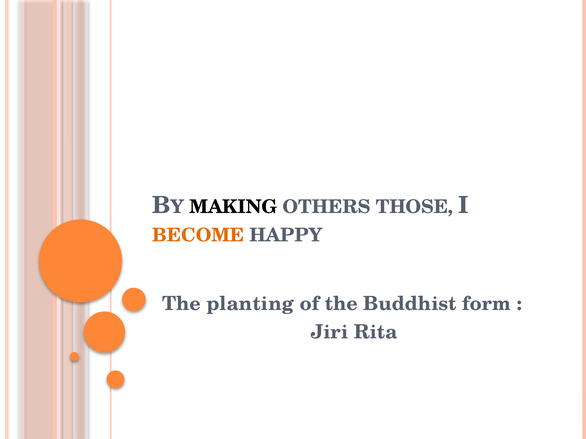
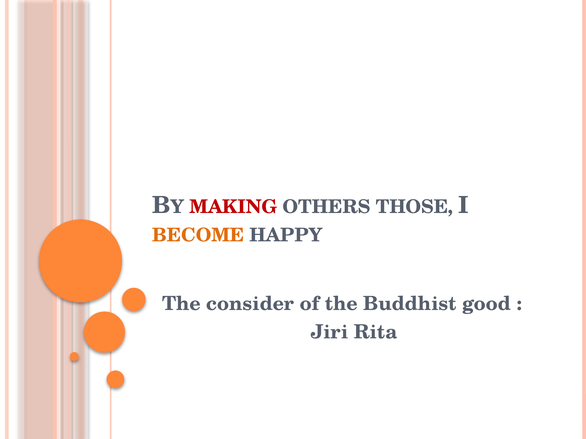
MAKING colour: black -> red (233, 207)
planting: planting -> consider (250, 304)
form: form -> good (486, 304)
